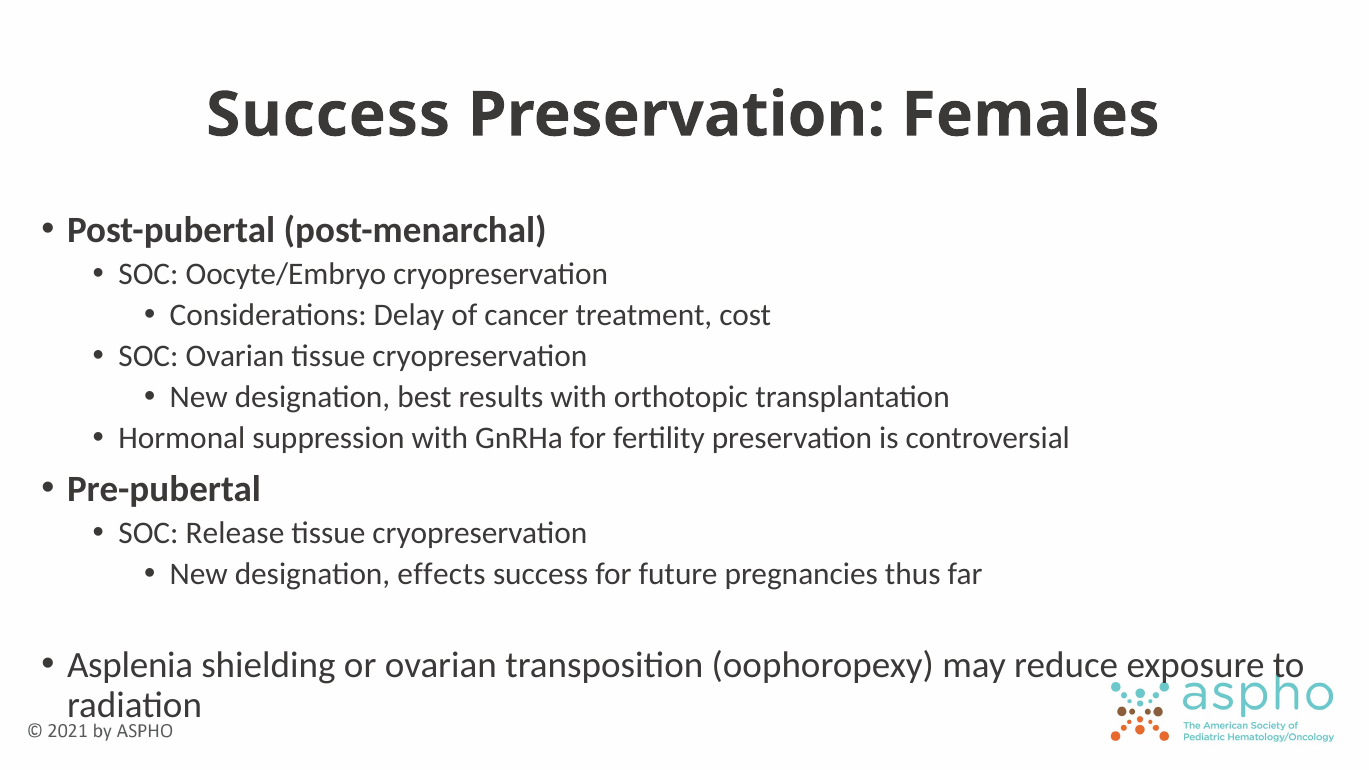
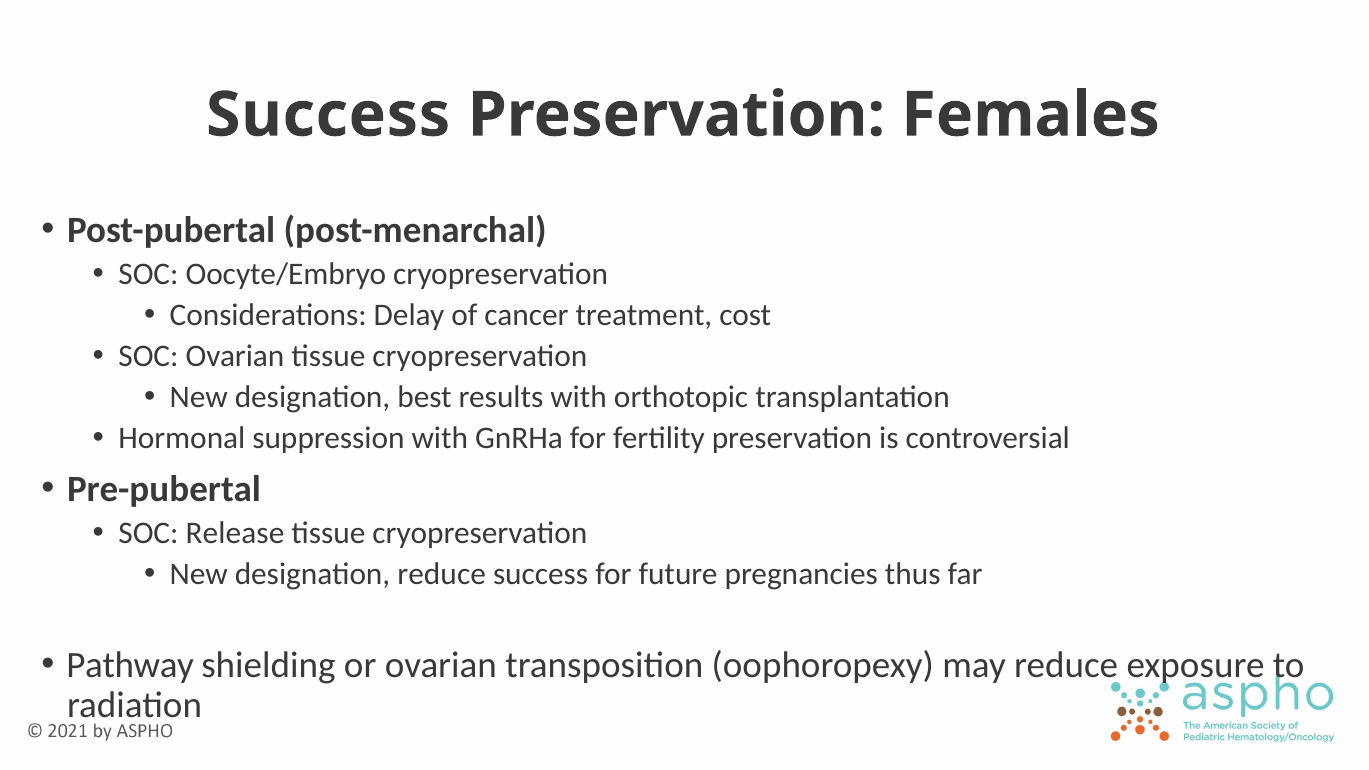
designation effects: effects -> reduce (442, 574)
Asplenia: Asplenia -> Pathway (130, 665)
